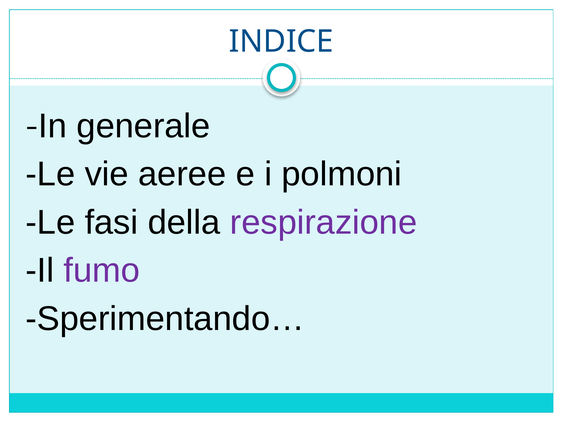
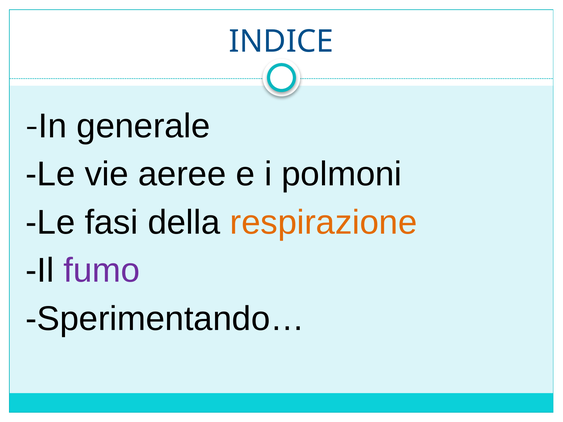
respirazione colour: purple -> orange (324, 223)
